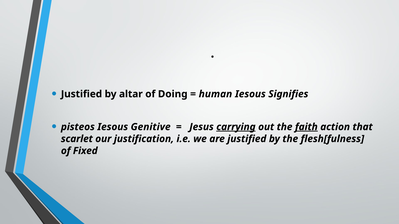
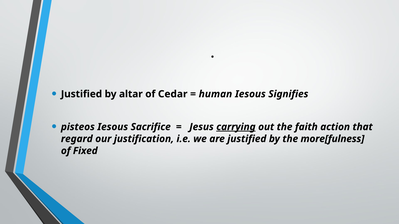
Doing: Doing -> Cedar (173, 94)
Genitive: Genitive -> Sacrifice (151, 127)
faith underline: present -> none (306, 127)
scarlet: scarlet -> regard (77, 139)
flesh[fulness: flesh[fulness -> more[fulness (333, 139)
